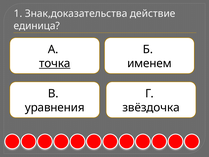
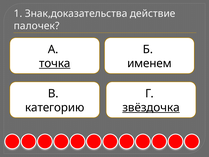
единица: единица -> палочек (37, 26)
уравнения: уравнения -> категорию (55, 107)
звёздочка underline: none -> present (151, 107)
